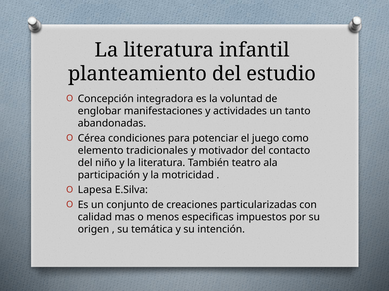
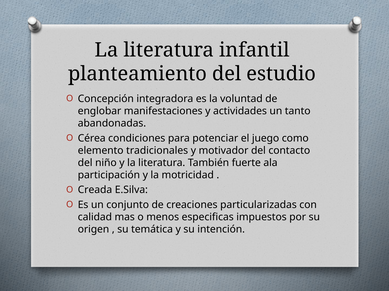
teatro: teatro -> fuerte (246, 163)
Lapesa: Lapesa -> Creada (95, 190)
